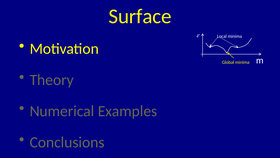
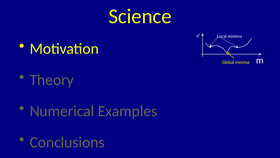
Surface: Surface -> Science (140, 16)
